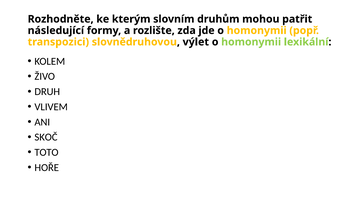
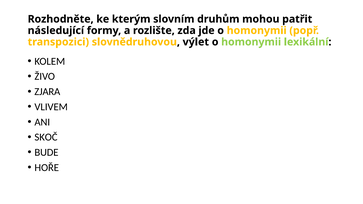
DRUH: DRUH -> ZJARA (47, 92)
TOTO: TOTO -> BUDE (46, 153)
